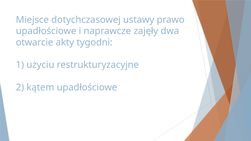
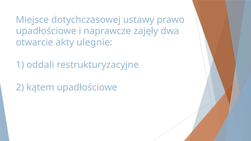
tygodni: tygodni -> ulegnie (94, 42)
użyciu: użyciu -> oddali (40, 65)
